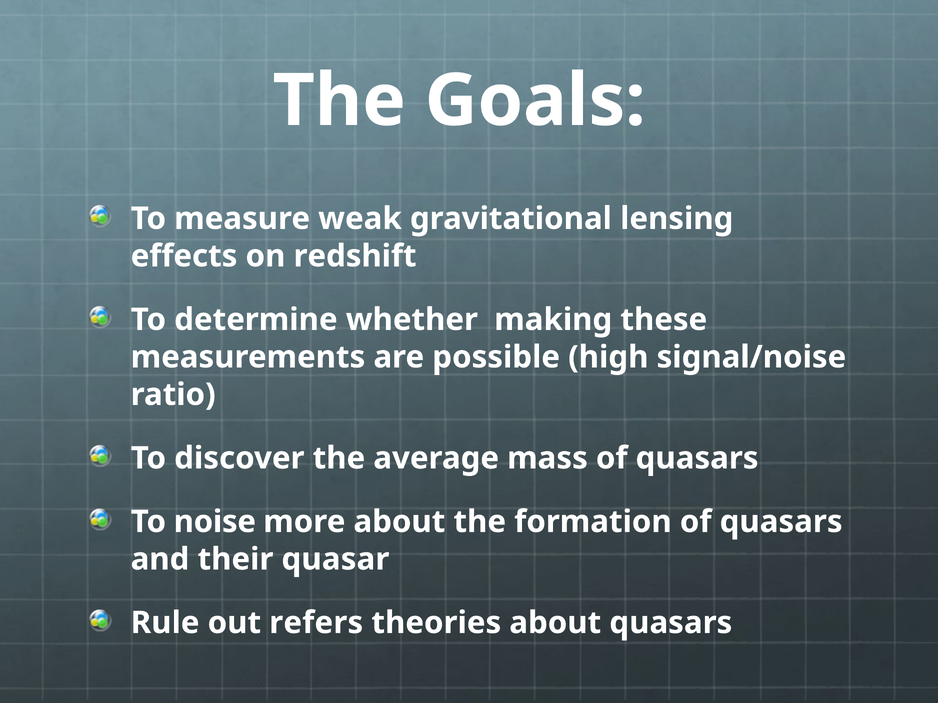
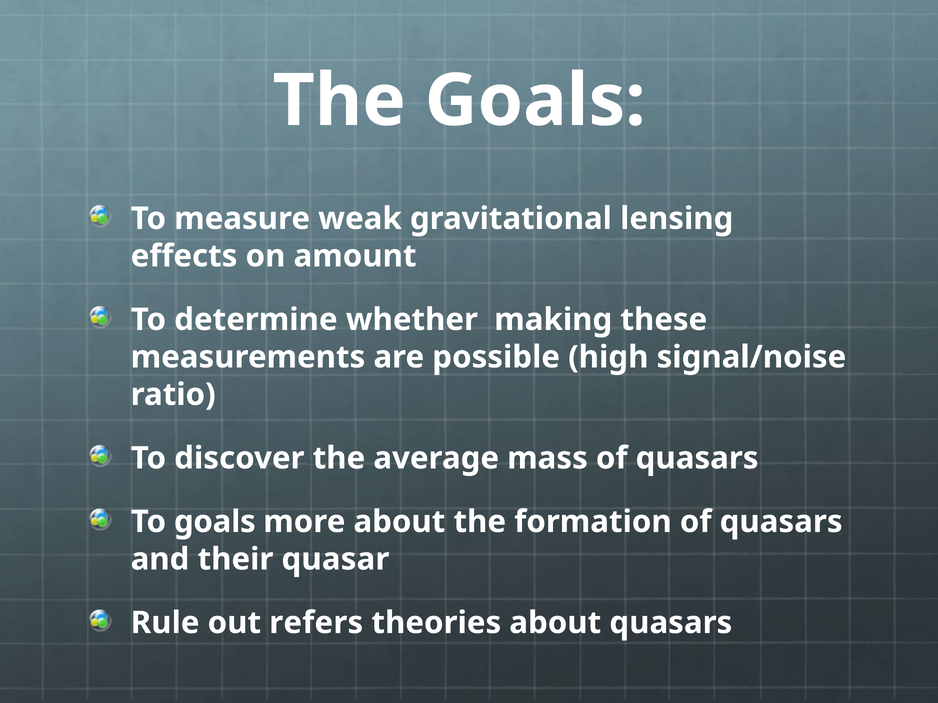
redshift: redshift -> amount (355, 256)
To noise: noise -> goals (215, 522)
